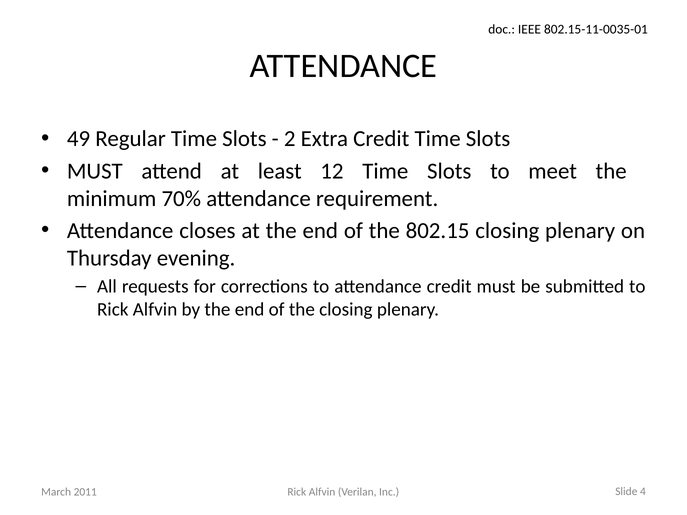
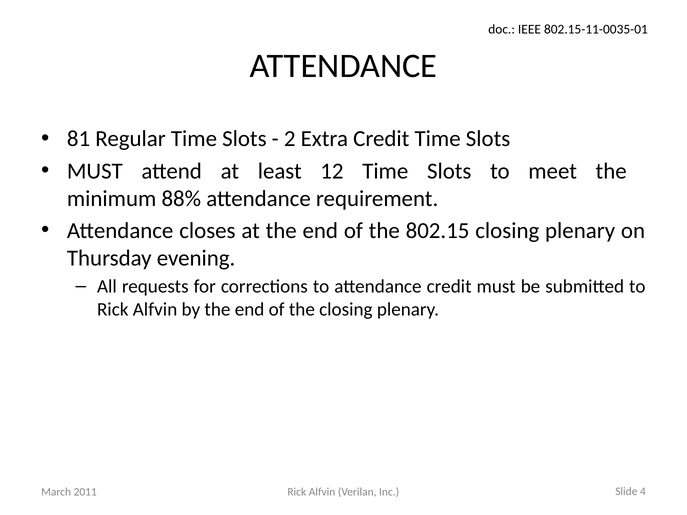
49: 49 -> 81 (79, 139)
70%: 70% -> 88% (181, 199)
